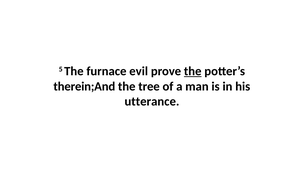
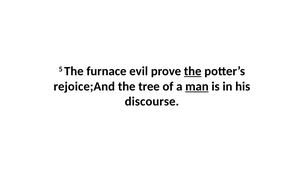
therein;And: therein;And -> rejoice;And (84, 86)
man underline: none -> present (197, 86)
utterance: utterance -> discourse (152, 102)
